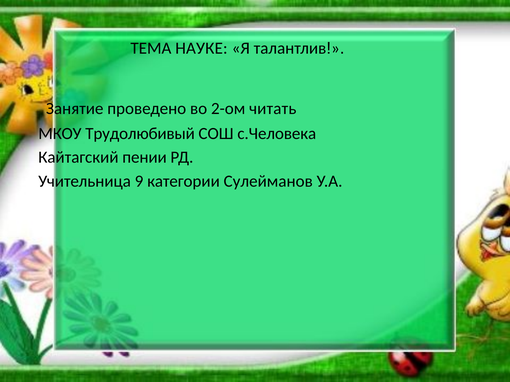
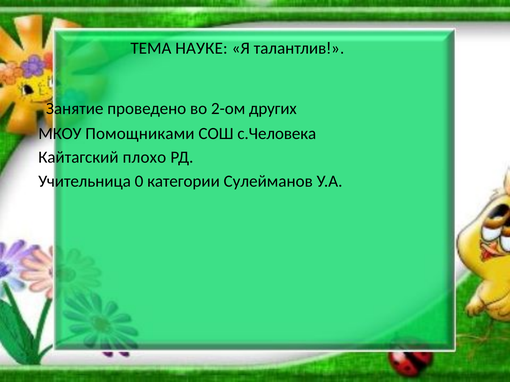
читать: читать -> других (273, 109)
Трудолюбивый: Трудолюбивый -> Помощниками (140, 134)
пении: пении -> плохо (144, 158)
9: 9 -> 0 (139, 181)
